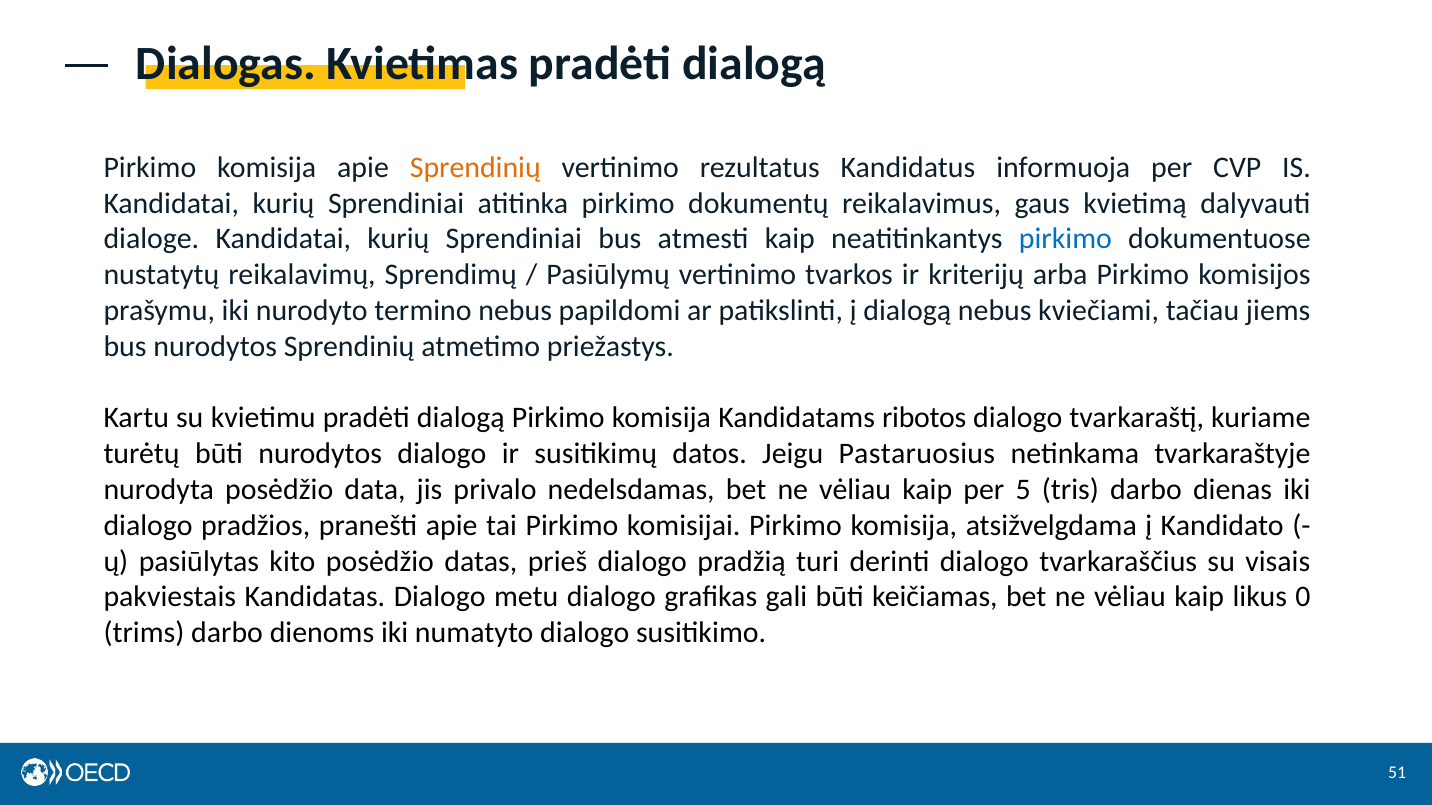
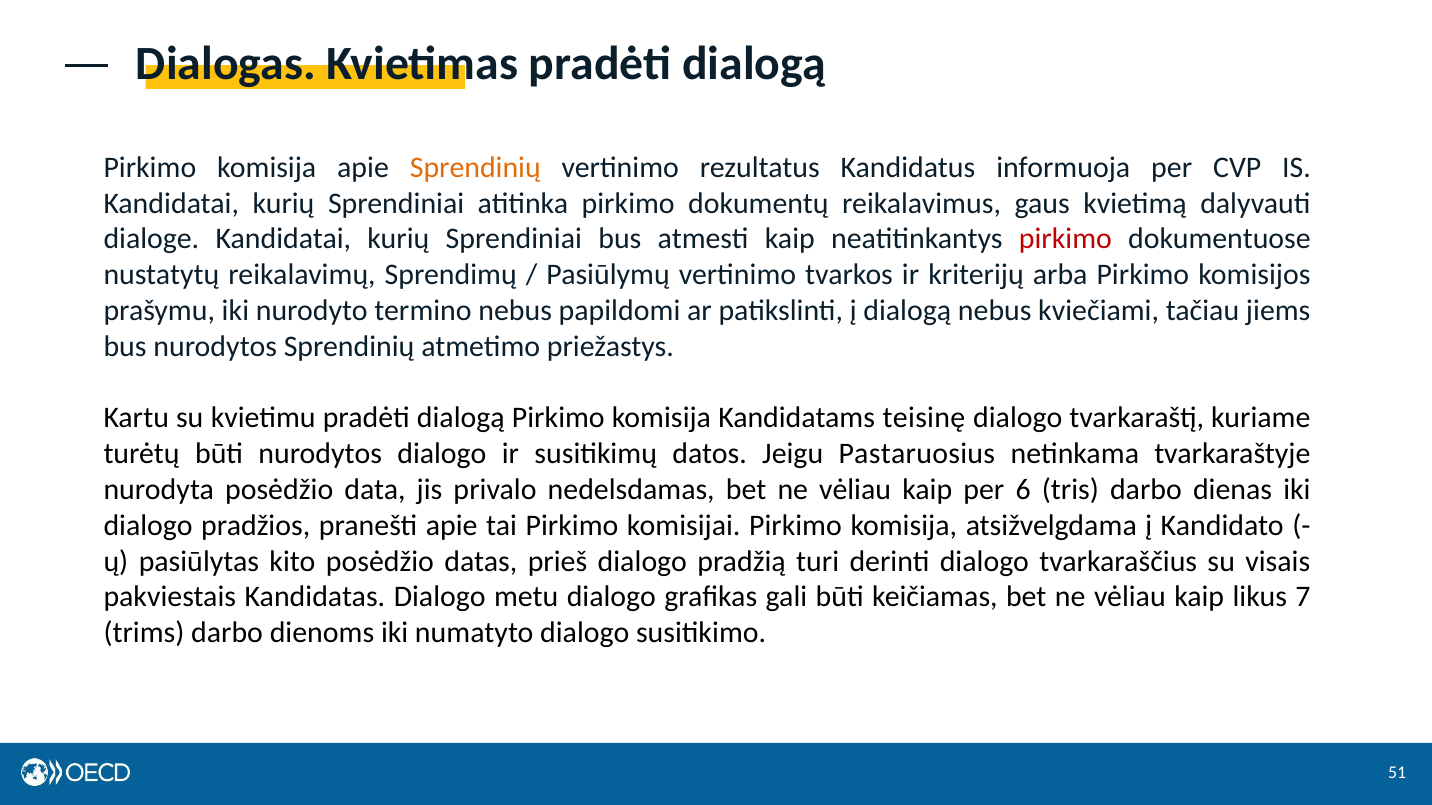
pirkimo colour: blue -> red (1065, 239)
ribotos: ribotos -> teisinę (924, 418)
5: 5 -> 6 (1023, 490)
0: 0 -> 7 (1303, 597)
